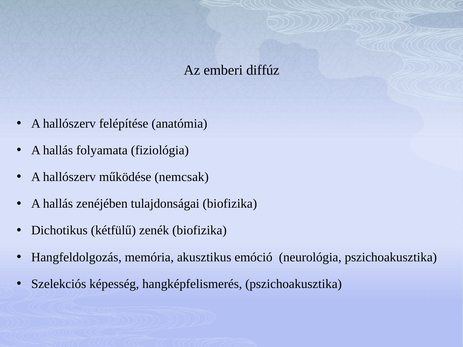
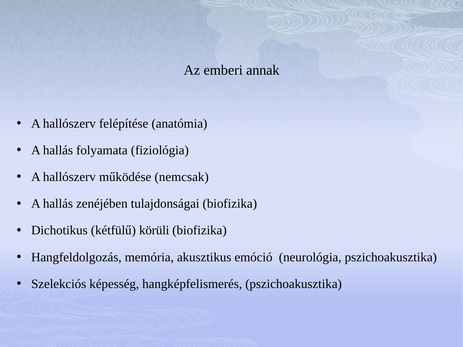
diffúz: diffúz -> annak (263, 70)
zenék: zenék -> körüli (154, 231)
